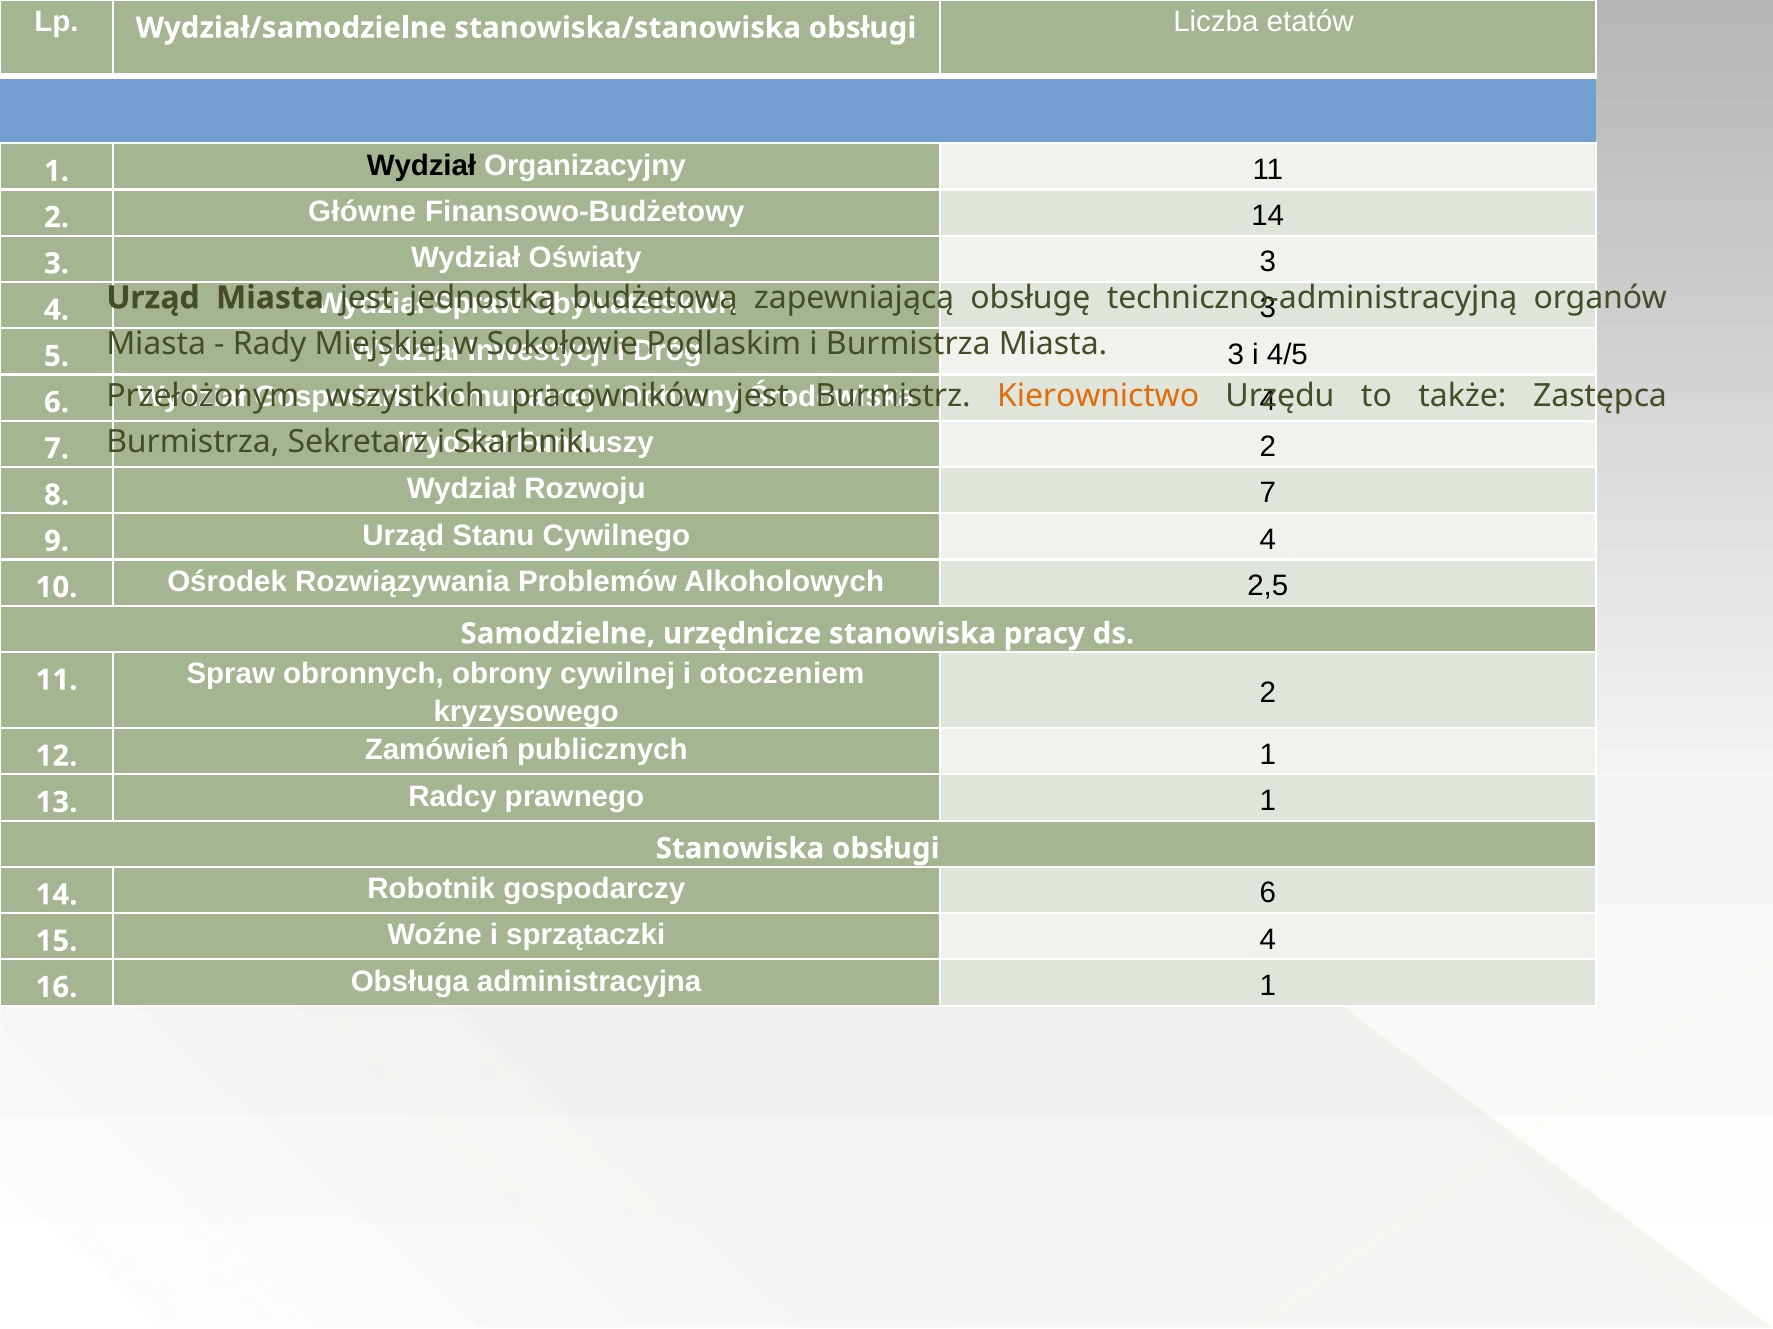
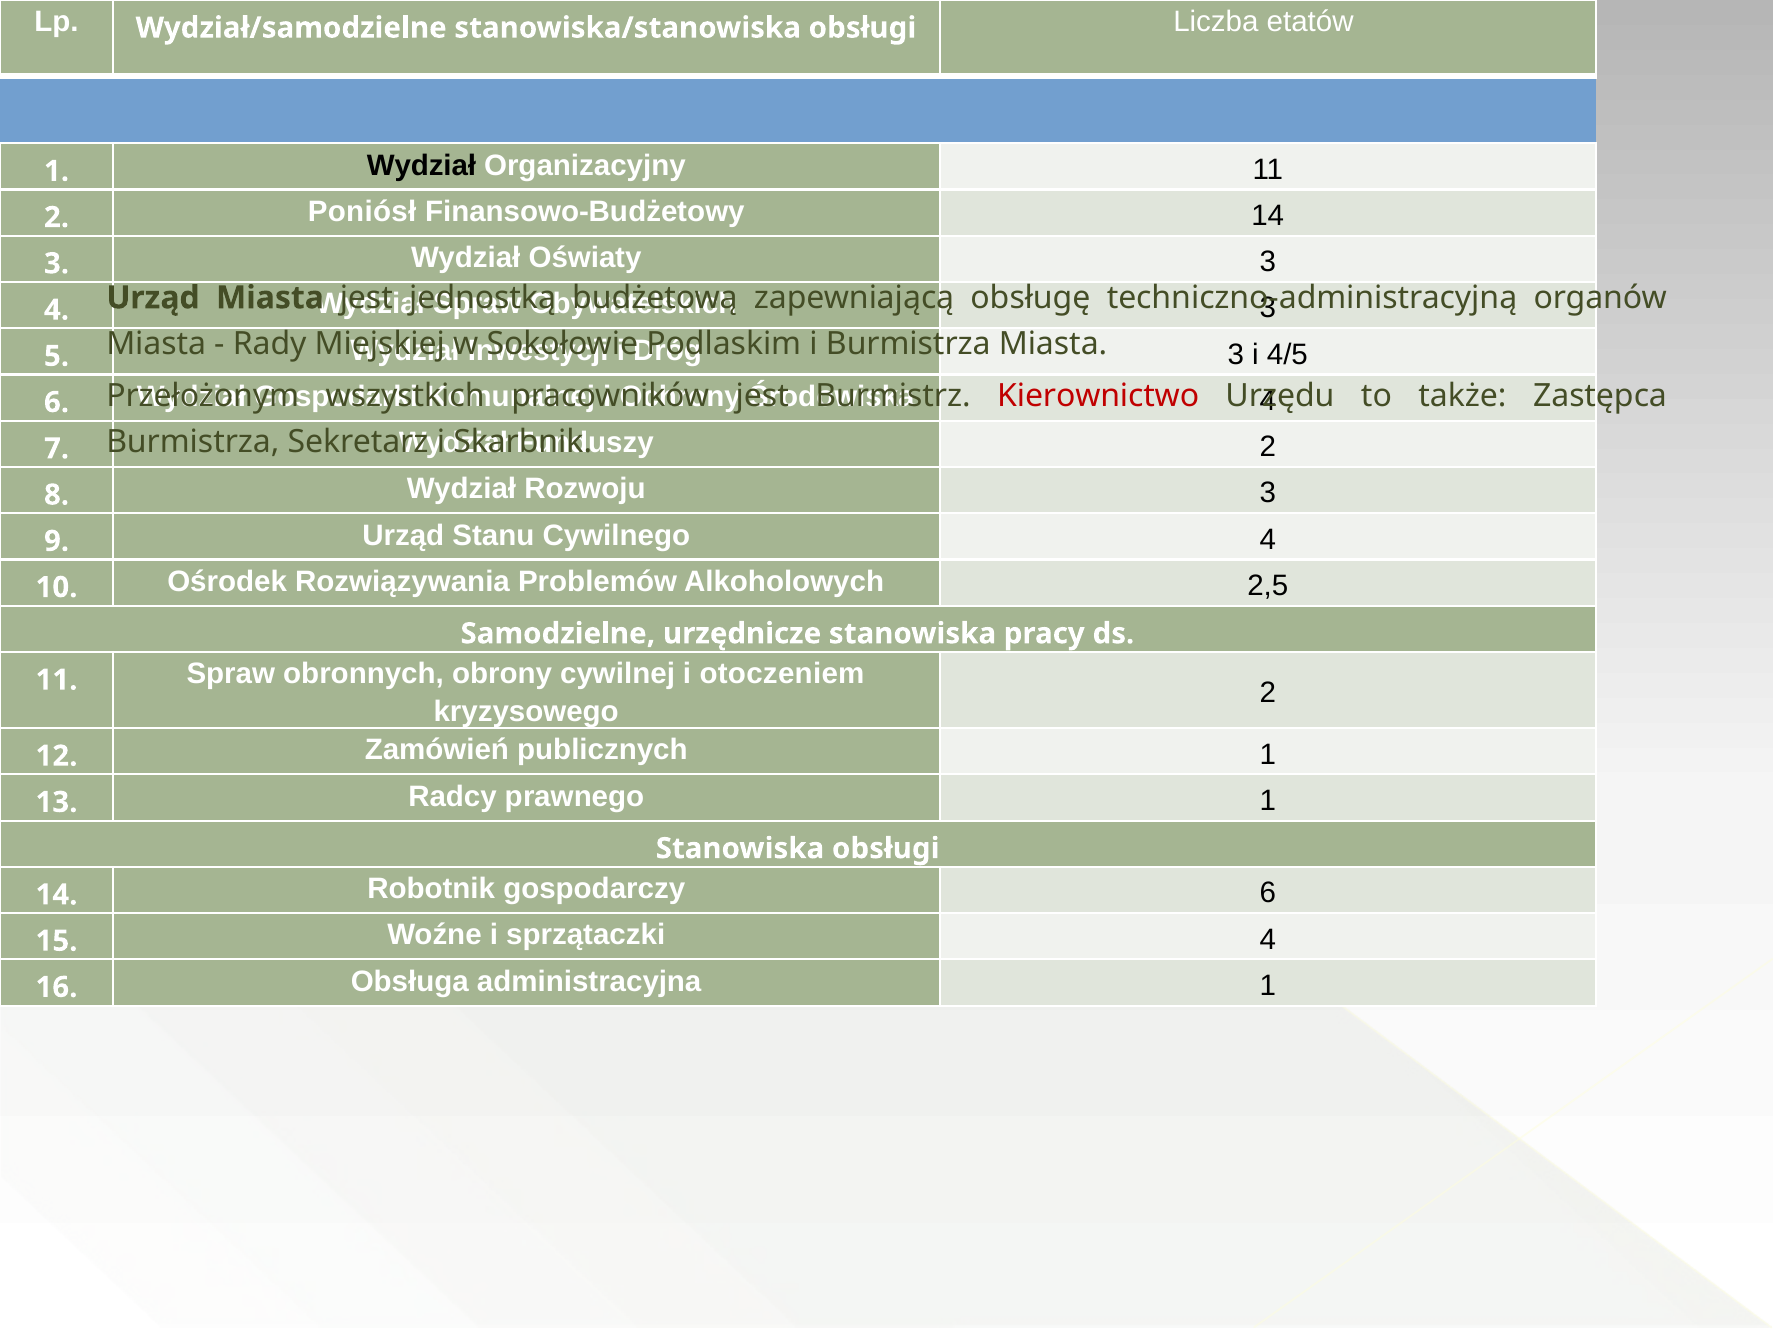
Główne: Główne -> Poniósł (362, 212)
Kierownictwo colour: orange -> red (1098, 396)
Rozwoju 7: 7 -> 3 (1268, 493)
